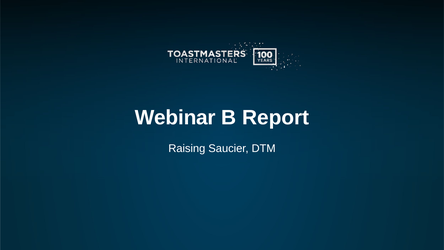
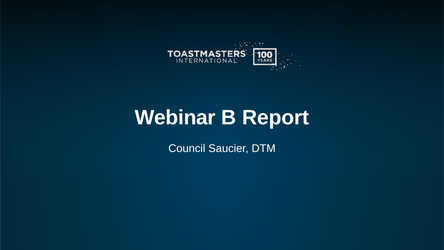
Raising: Raising -> Council (187, 148)
